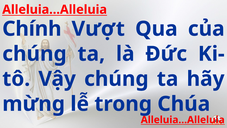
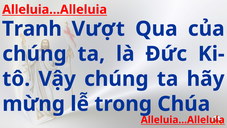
Chính: Chính -> Tranh (32, 29)
